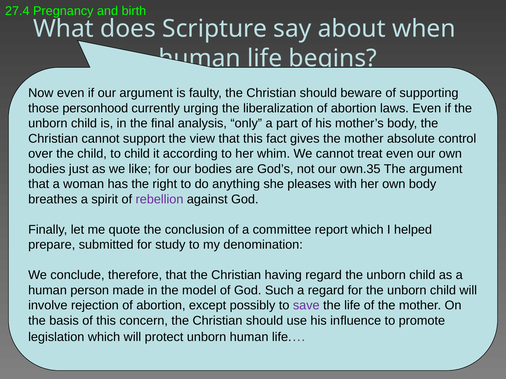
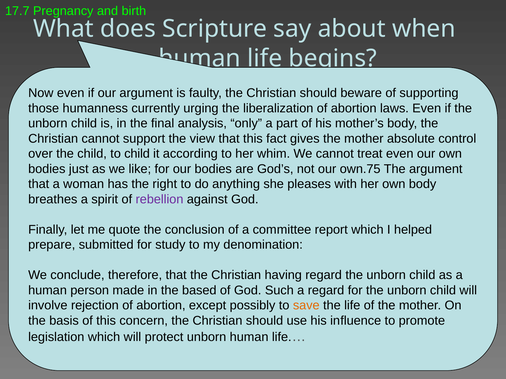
27.4: 27.4 -> 17.7 (17, 11)
personhood: personhood -> humanness (95, 108)
own.35: own.35 -> own.75 (360, 169)
model: model -> based (199, 291)
save colour: purple -> orange (306, 306)
